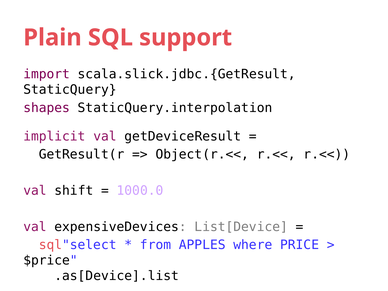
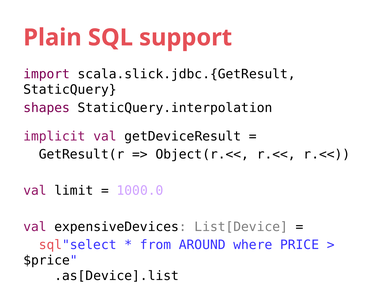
shift: shift -> limit (74, 191)
APPLES: APPLES -> AROUND (202, 245)
